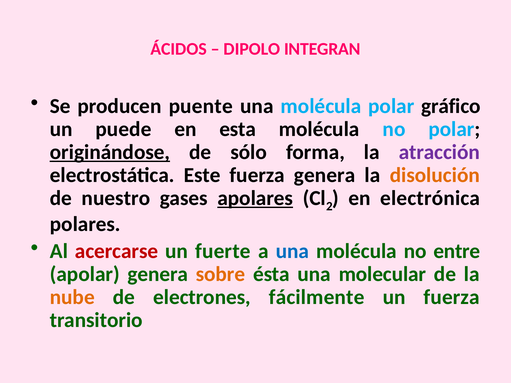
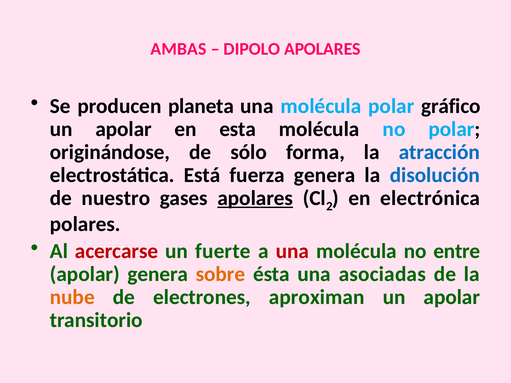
ÁCIDOS: ÁCIDOS -> AMBAS (179, 49)
DIPOLO INTEGRAN: INTEGRAN -> APOLARES (322, 49)
puente: puente -> planeta (201, 106)
puede: puede -> apolar (124, 129)
originándose underline: present -> none (110, 152)
atracción colour: purple -> blue (439, 152)
Este: Este -> Está (202, 175)
disolución colour: orange -> blue (435, 175)
una colour: blue -> red (292, 251)
molecular: molecular -> asociadas (382, 274)
fácilmente: fácilmente -> aproximan (317, 297)
fuerza: fuerza -> apolar (452, 297)
